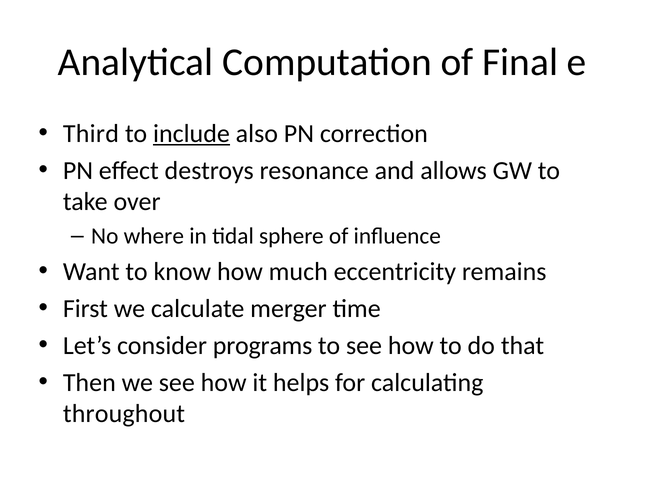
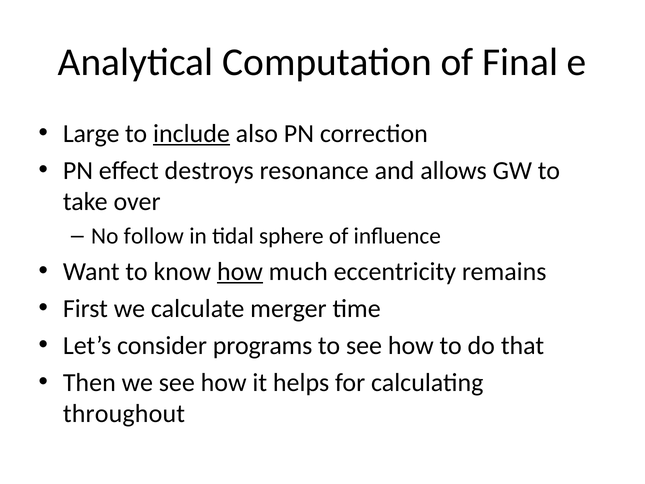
Third: Third -> Large (91, 134)
where: where -> follow (154, 236)
how underline: none -> present (240, 271)
